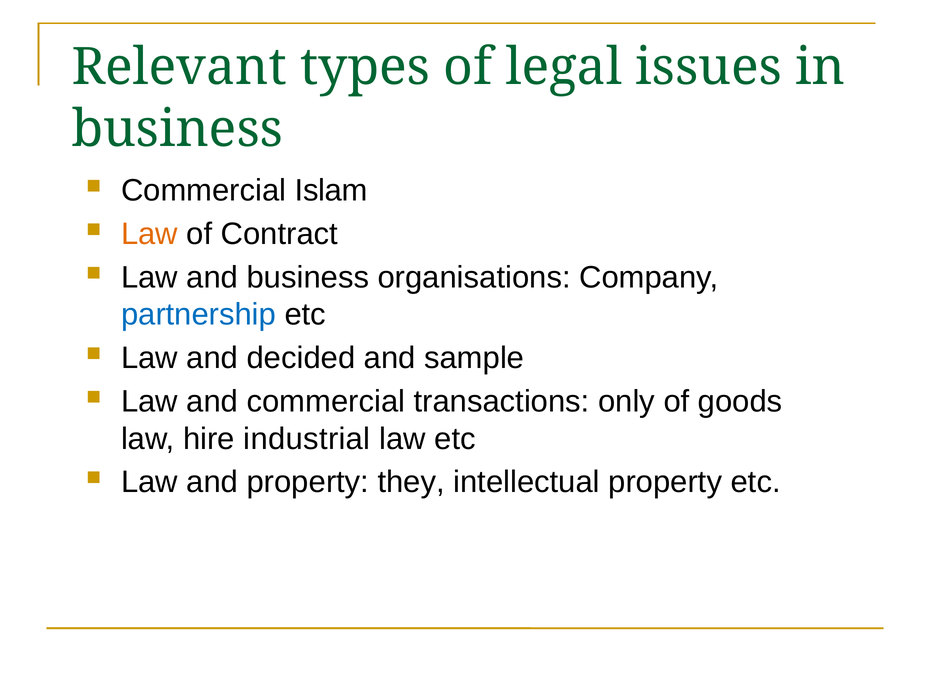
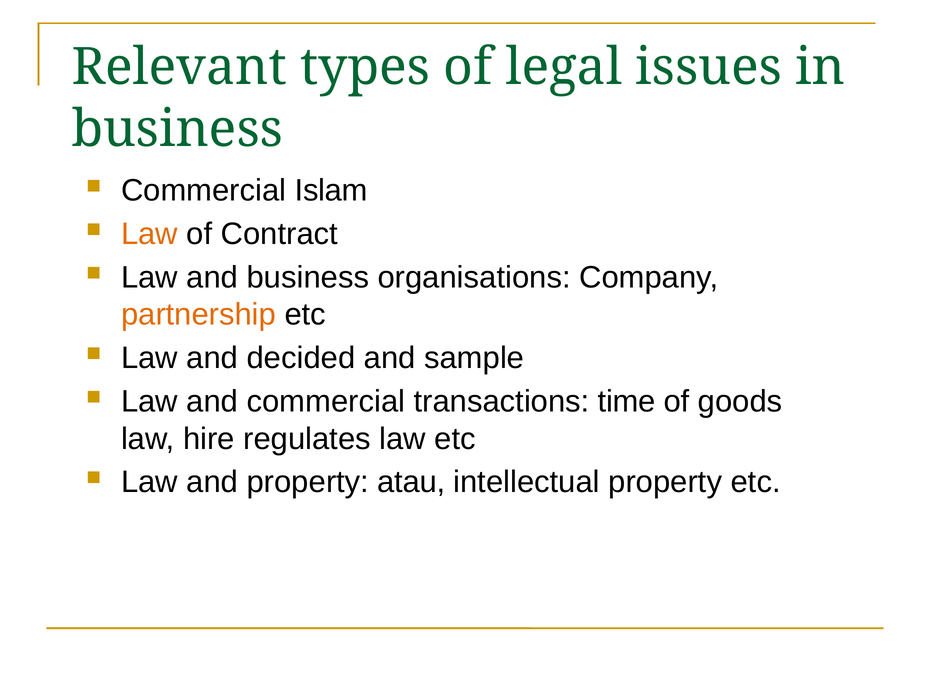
partnership colour: blue -> orange (199, 314)
only: only -> time (627, 401)
industrial: industrial -> regulates (307, 438)
they: they -> atau (411, 482)
